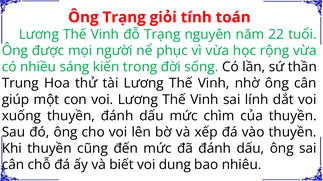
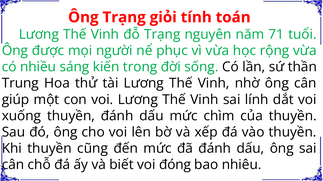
22: 22 -> 71 (276, 34)
dung: dung -> đóng (175, 165)
